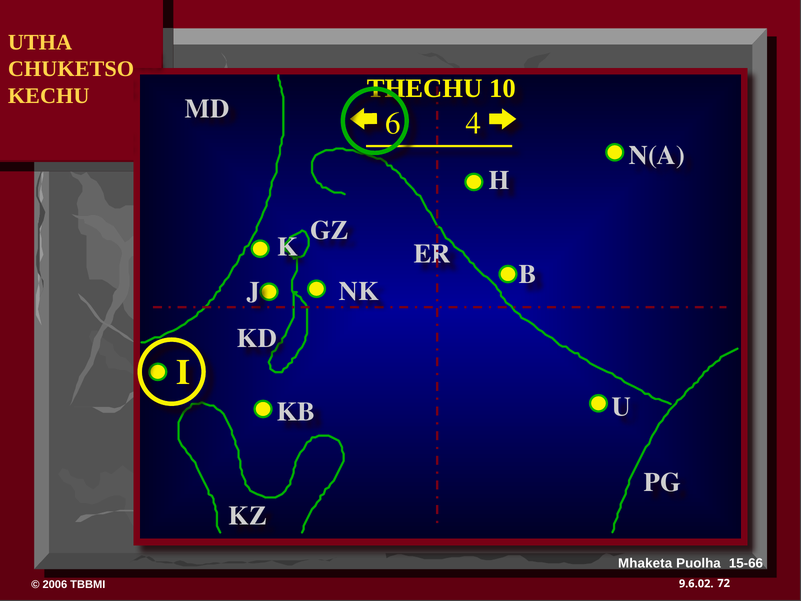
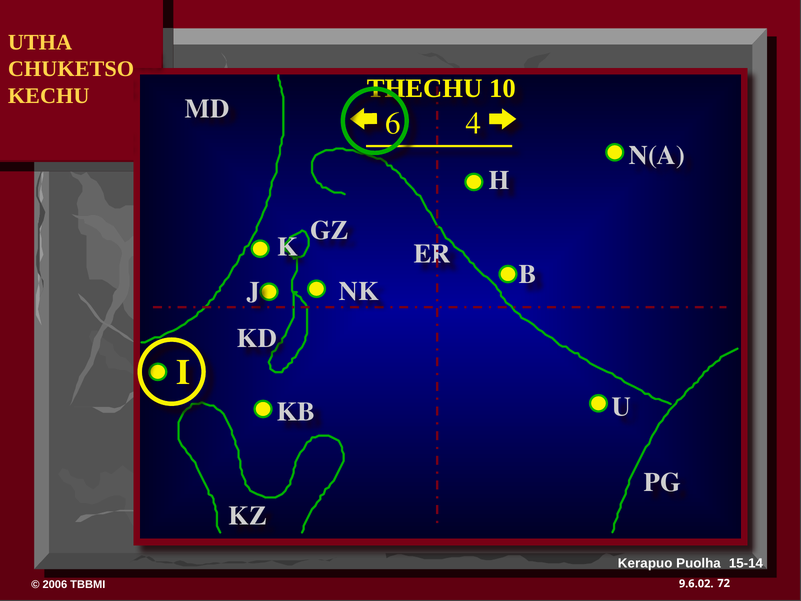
Mhaketa: Mhaketa -> Kerapuo (645, 563)
15-66: 15-66 -> 15-14 (746, 563)
